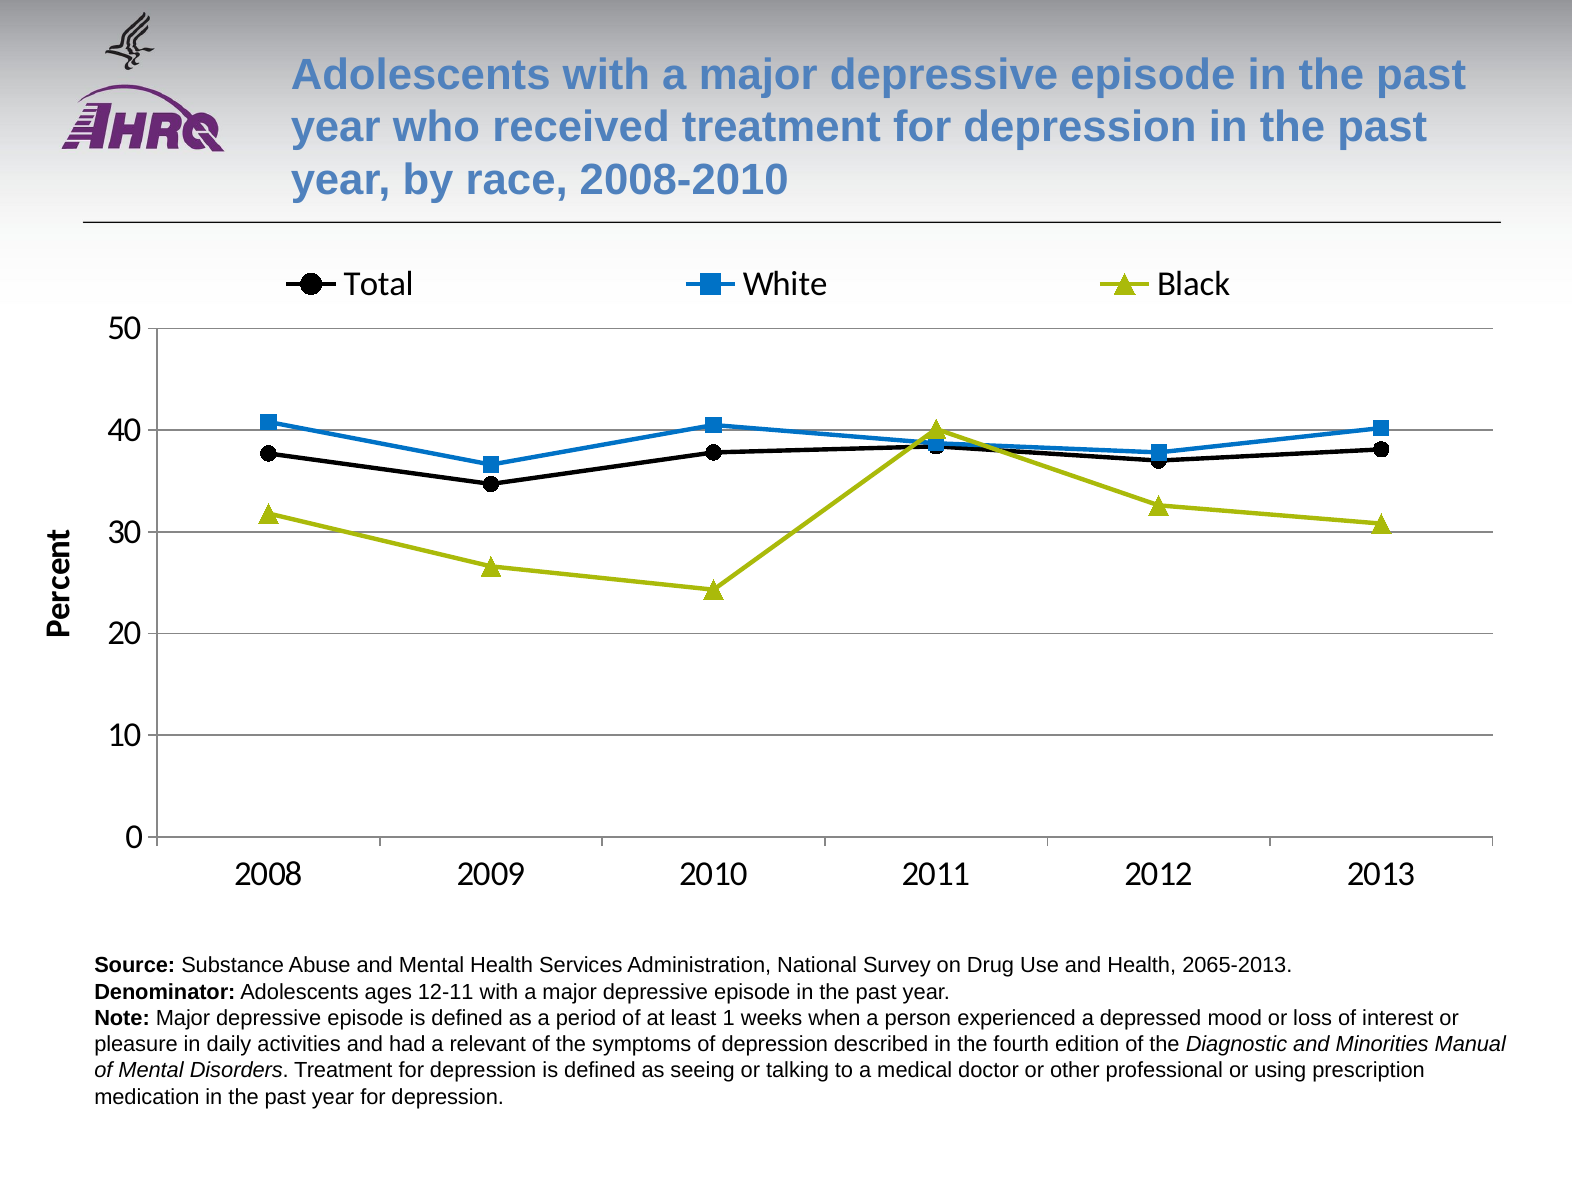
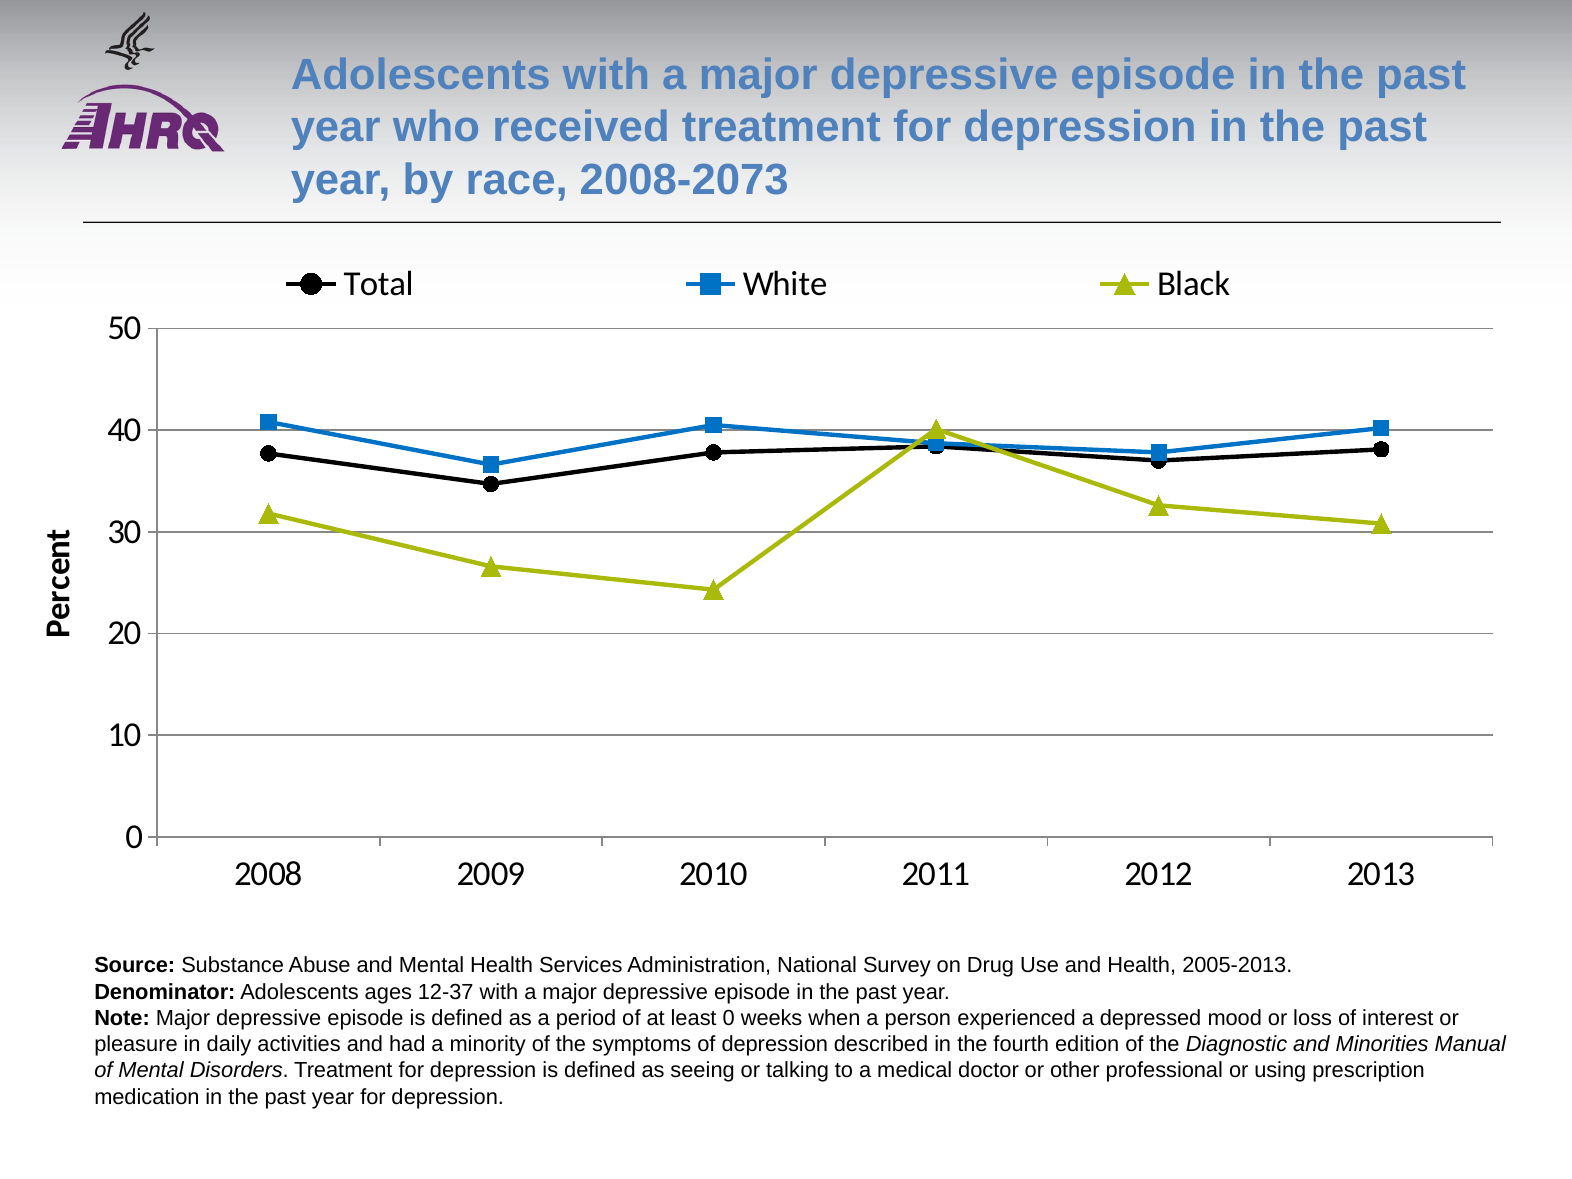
2008-2010: 2008-2010 -> 2008-2073 (684, 180)
2065-2013: 2065-2013 -> 2005-2013 (1237, 966)
12-11: 12-11 -> 12-37 (446, 992)
least 1: 1 -> 0 (729, 1018)
relevant: relevant -> minority (488, 1044)
